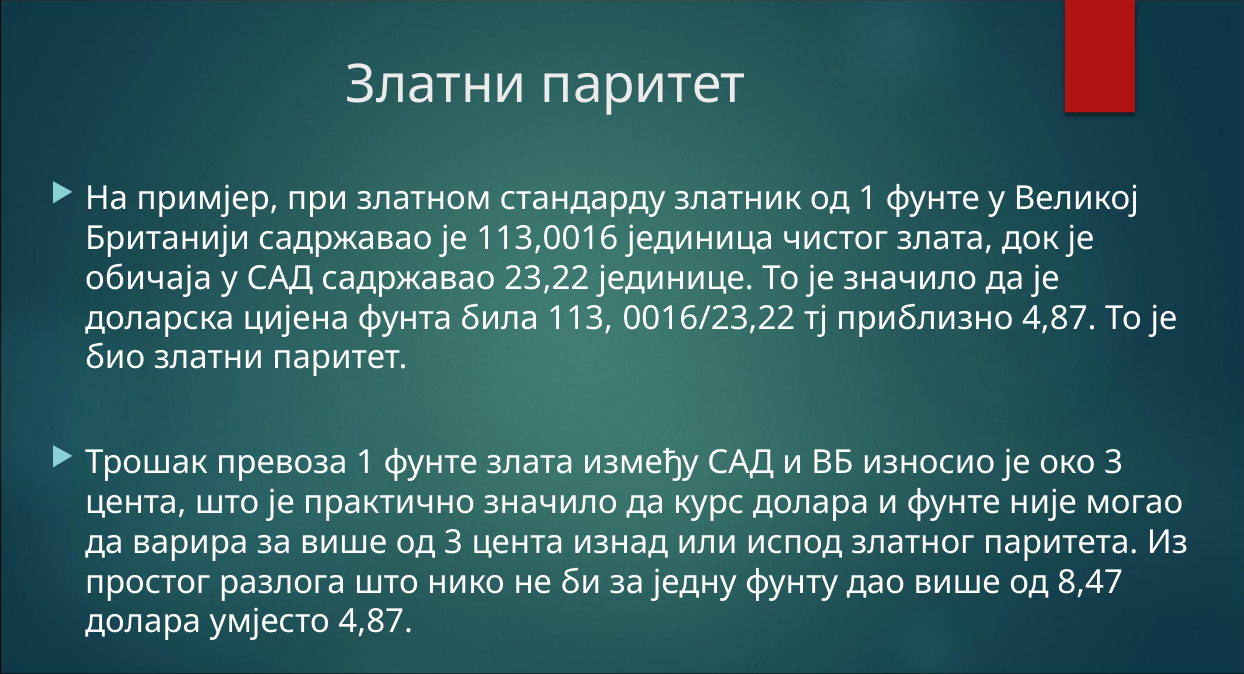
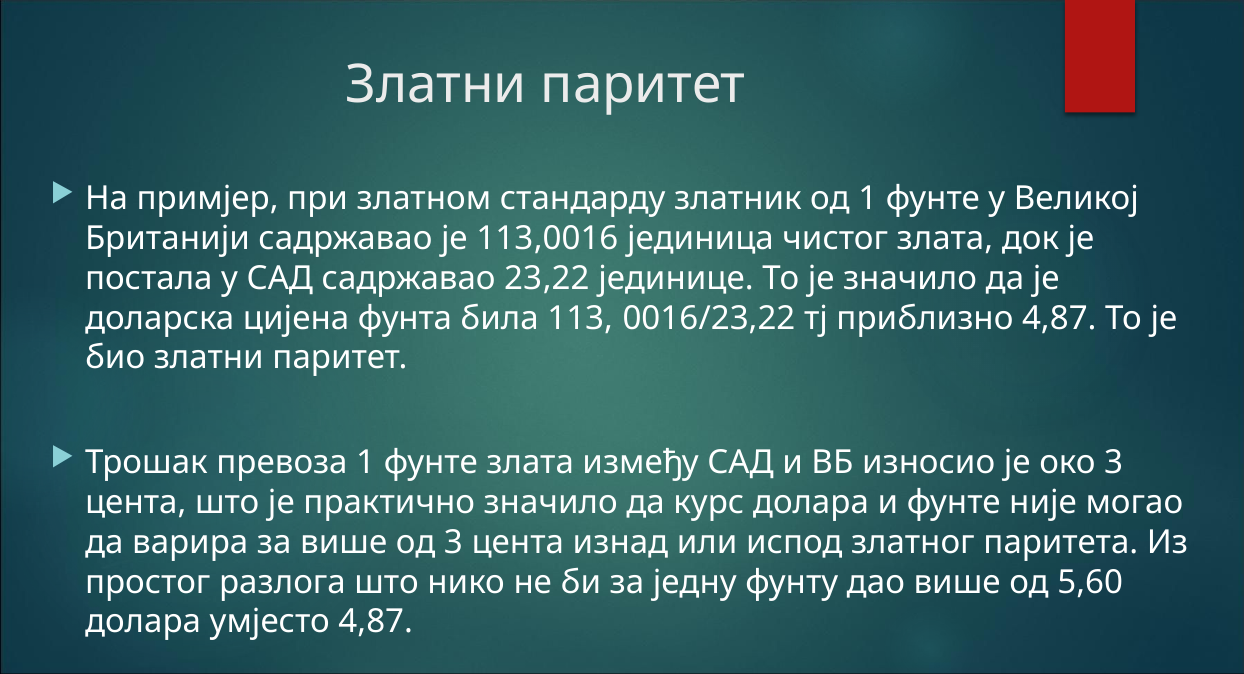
обичаја: обичаја -> постала (149, 278)
8,47: 8,47 -> 5,60 (1090, 582)
